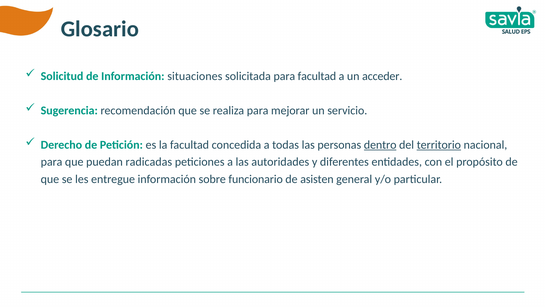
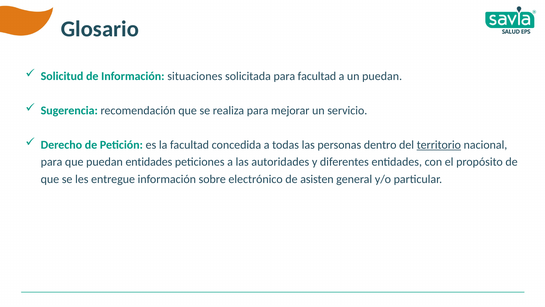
un acceder: acceder -> puedan (382, 76)
dentro underline: present -> none (380, 145)
puedan radicadas: radicadas -> entidades (149, 162)
funcionario: funcionario -> electrónico (256, 179)
